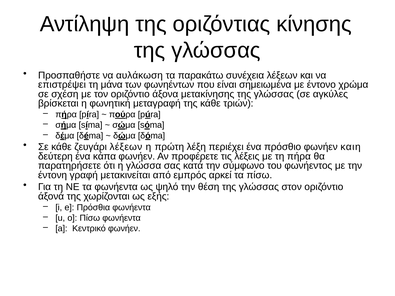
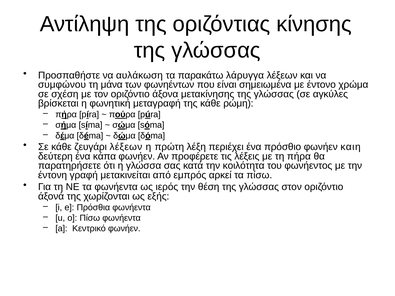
συνέχεια: συνέχεια -> λάρυγγα (245, 75)
επιστρέψει: επιστρέψει -> συμφώνου (62, 85)
τριών: τριών -> ρώμη (238, 104)
σύμφωνο: σύμφωνο -> κοιλότητα (244, 166)
ψηλό: ψηλό -> ιερός (167, 187)
